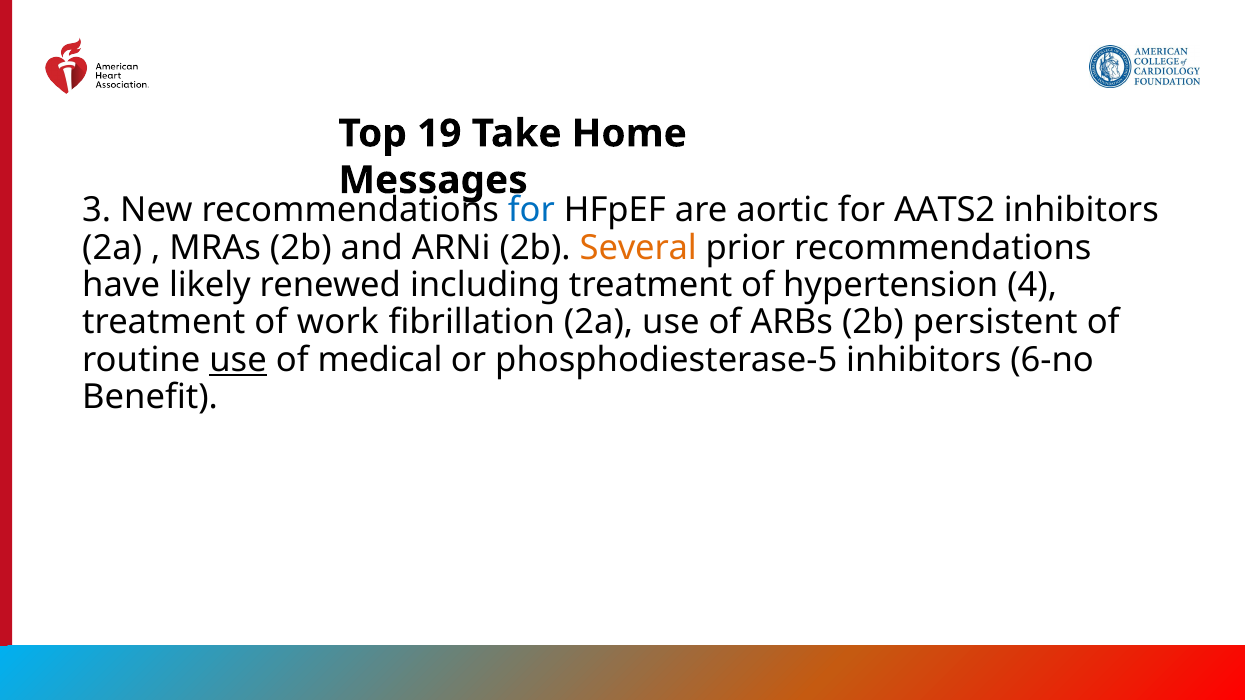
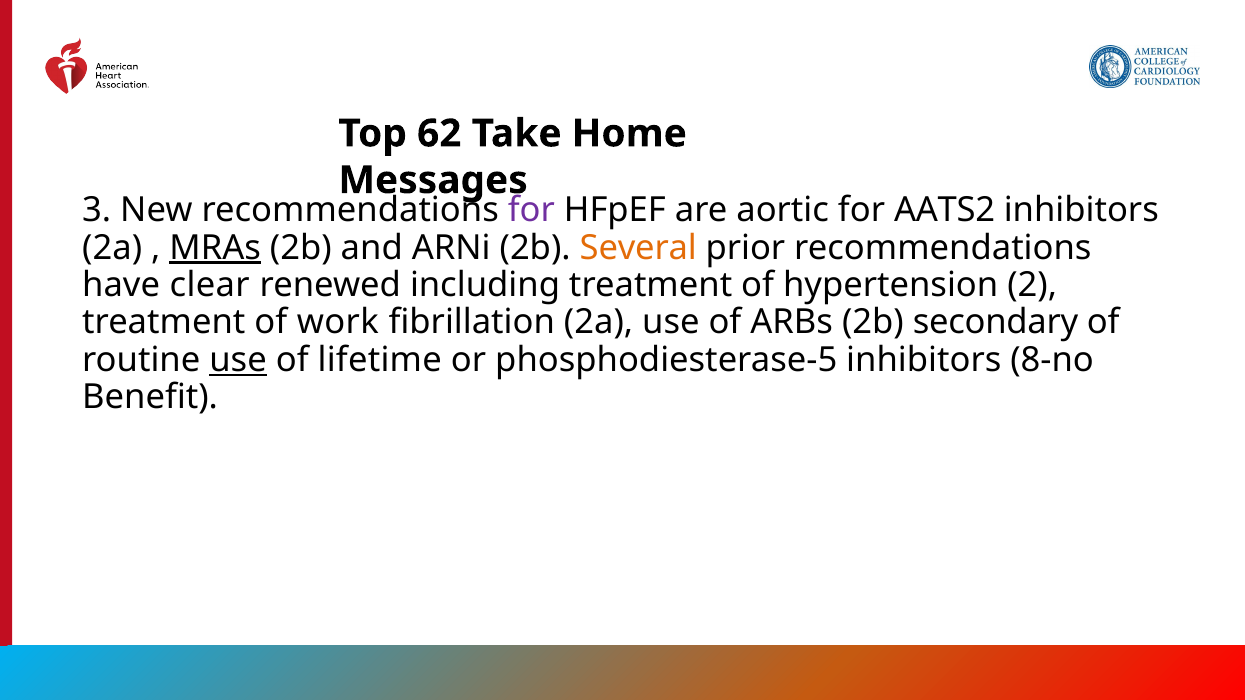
19: 19 -> 62 (439, 134)
for colour: blue -> purple (531, 210)
MRAs underline: none -> present (215, 248)
likely: likely -> clear (210, 285)
4: 4 -> 2 (1032, 285)
persistent: persistent -> secondary (996, 322)
medical: medical -> lifetime (380, 360)
6-no: 6-no -> 8-no (1052, 360)
